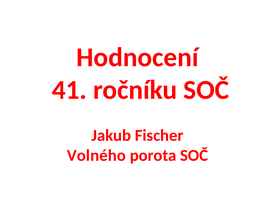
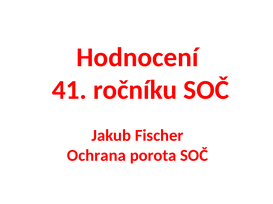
Volného: Volného -> Ochrana (96, 156)
